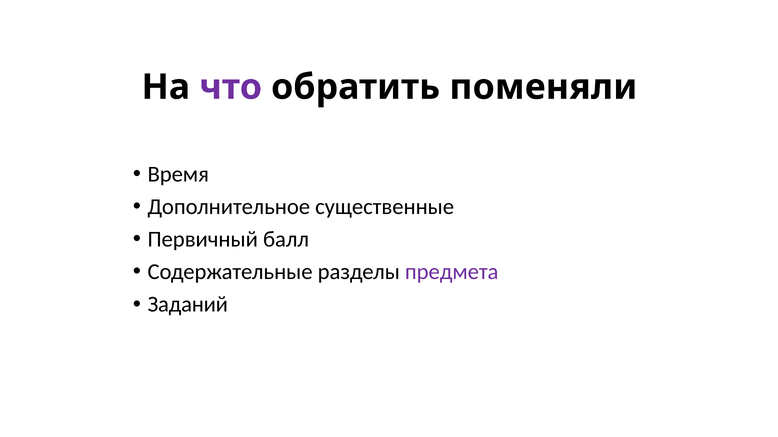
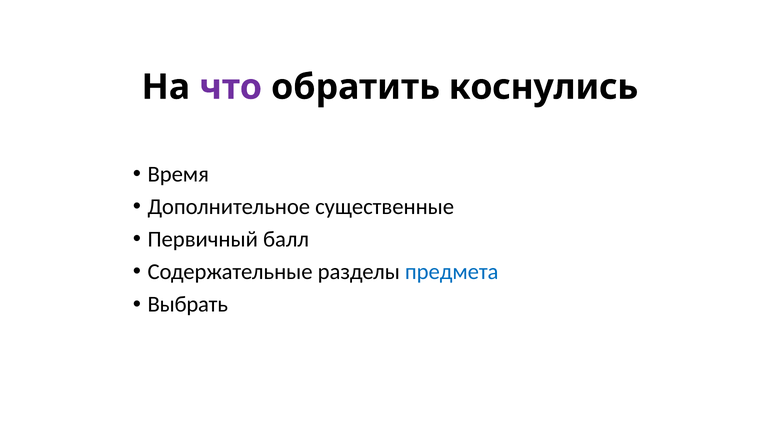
поменяли: поменяли -> коснулись (544, 87)
предмета colour: purple -> blue (452, 272)
Заданий: Заданий -> Выбрать (188, 305)
